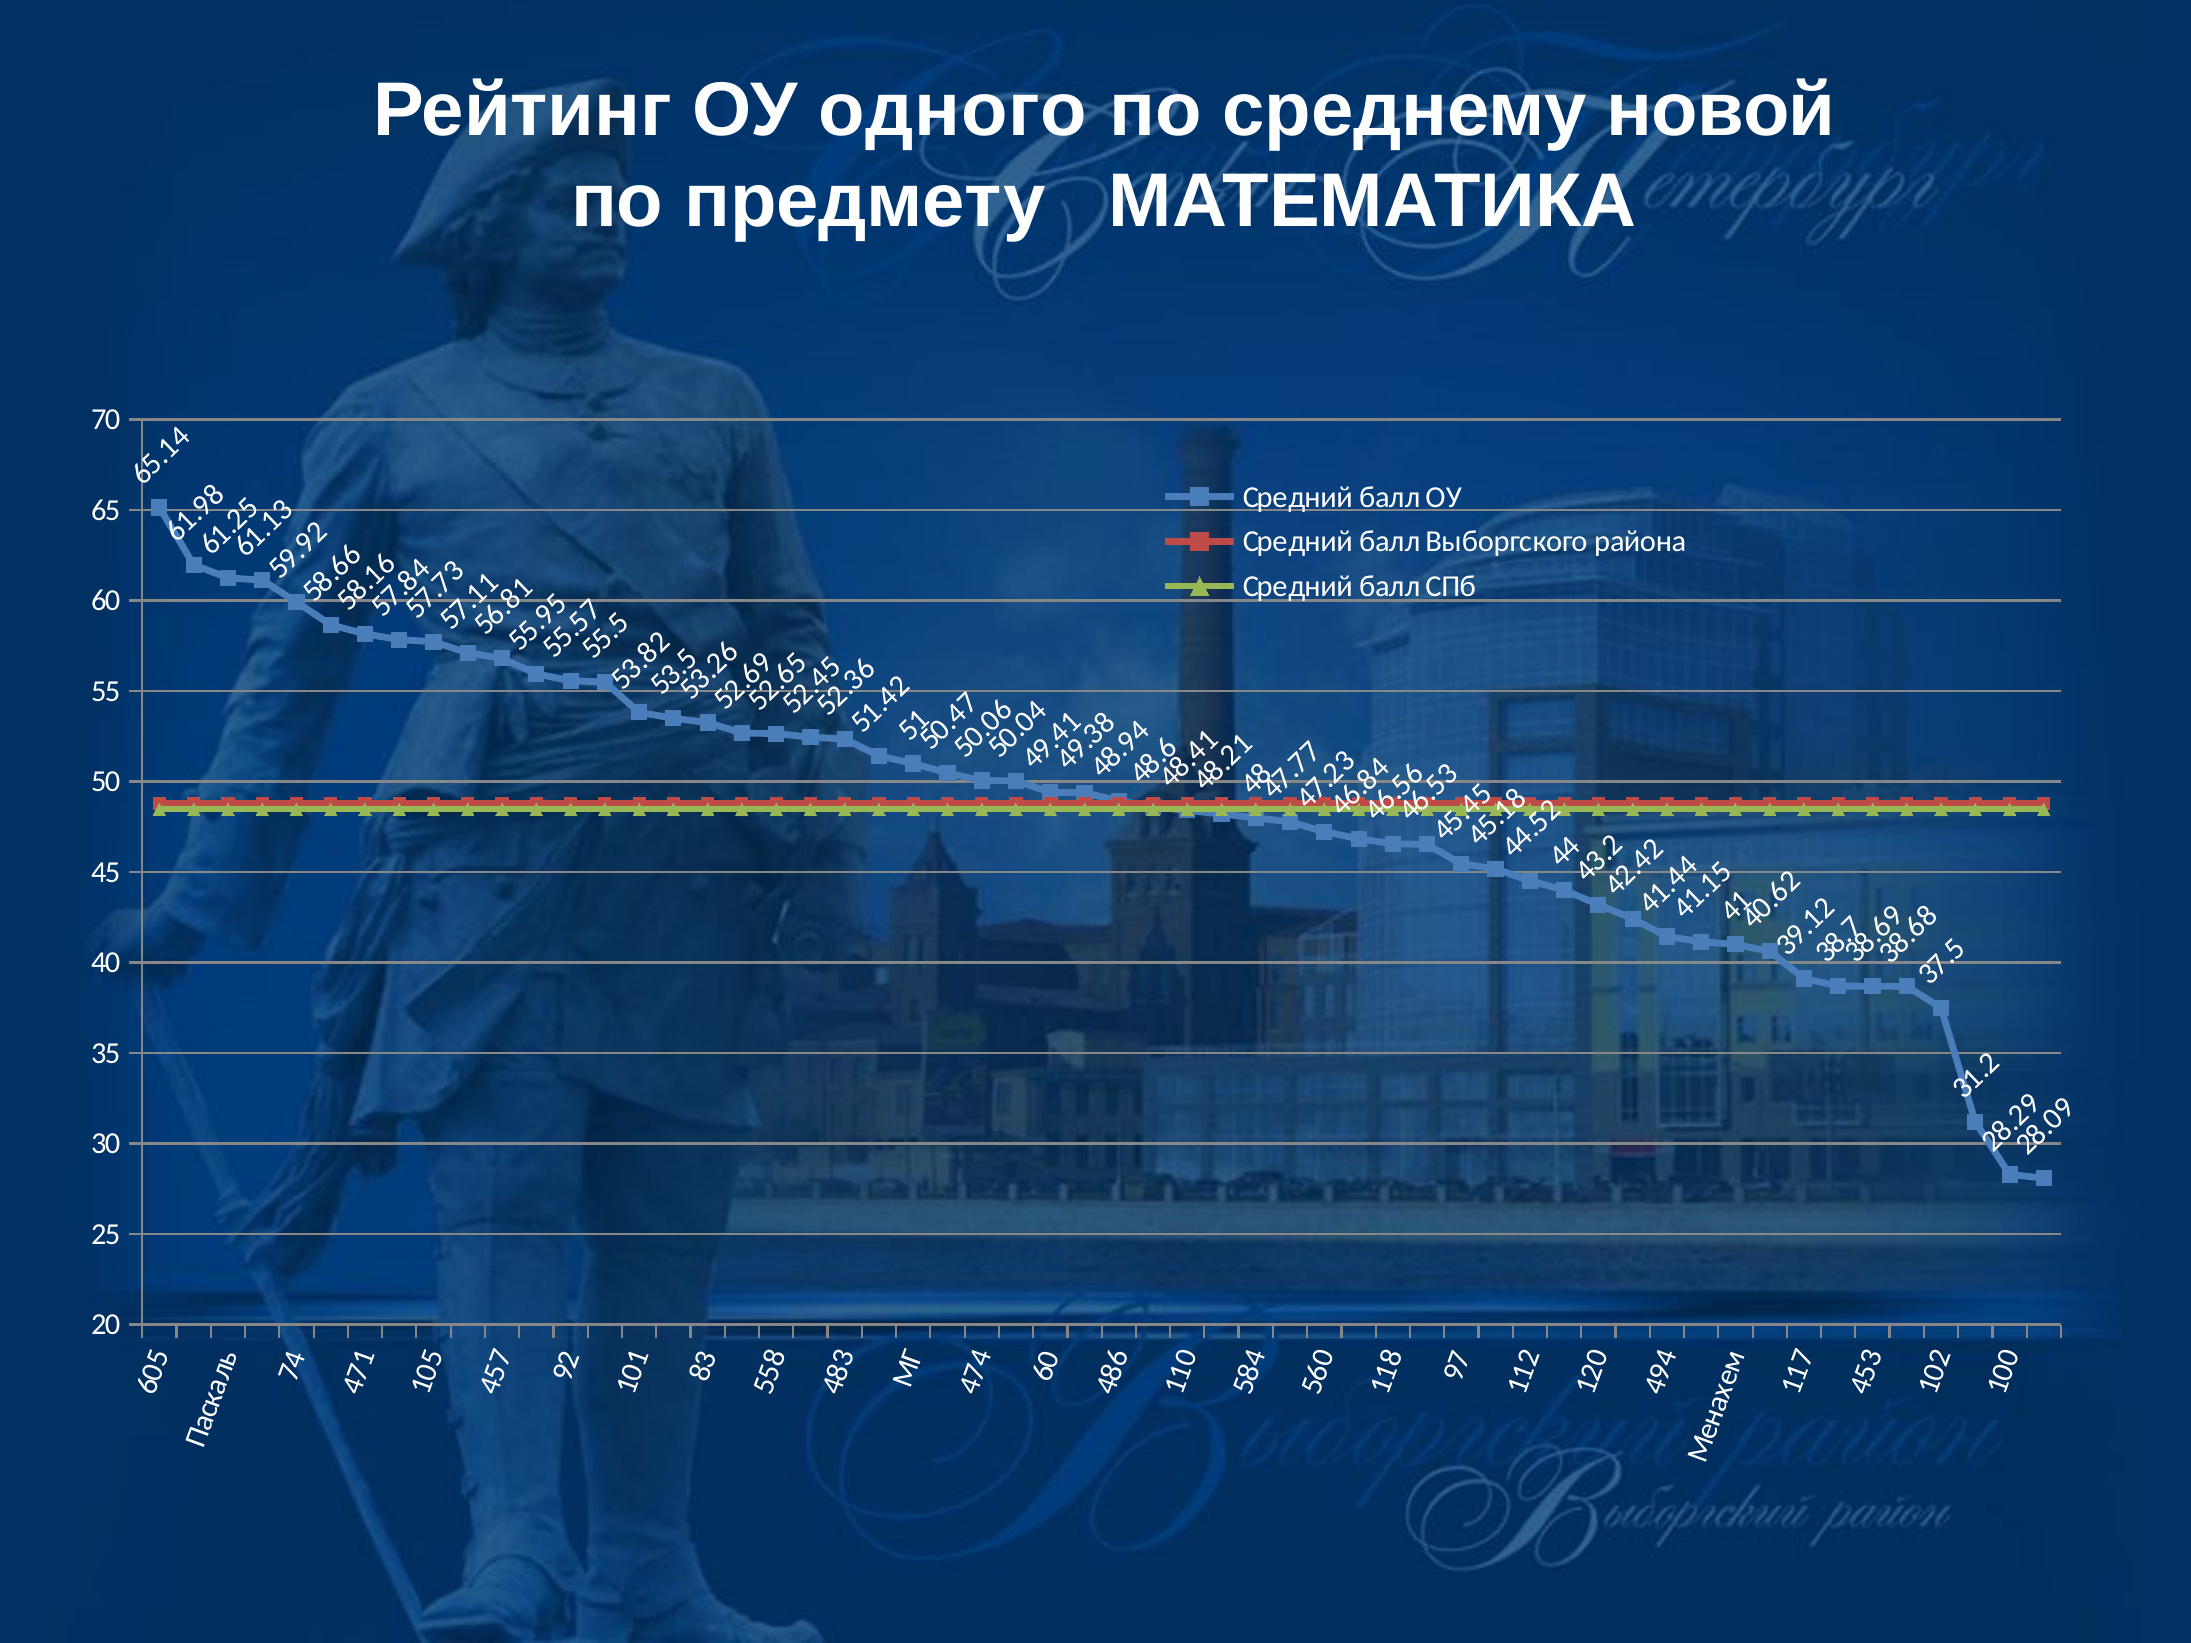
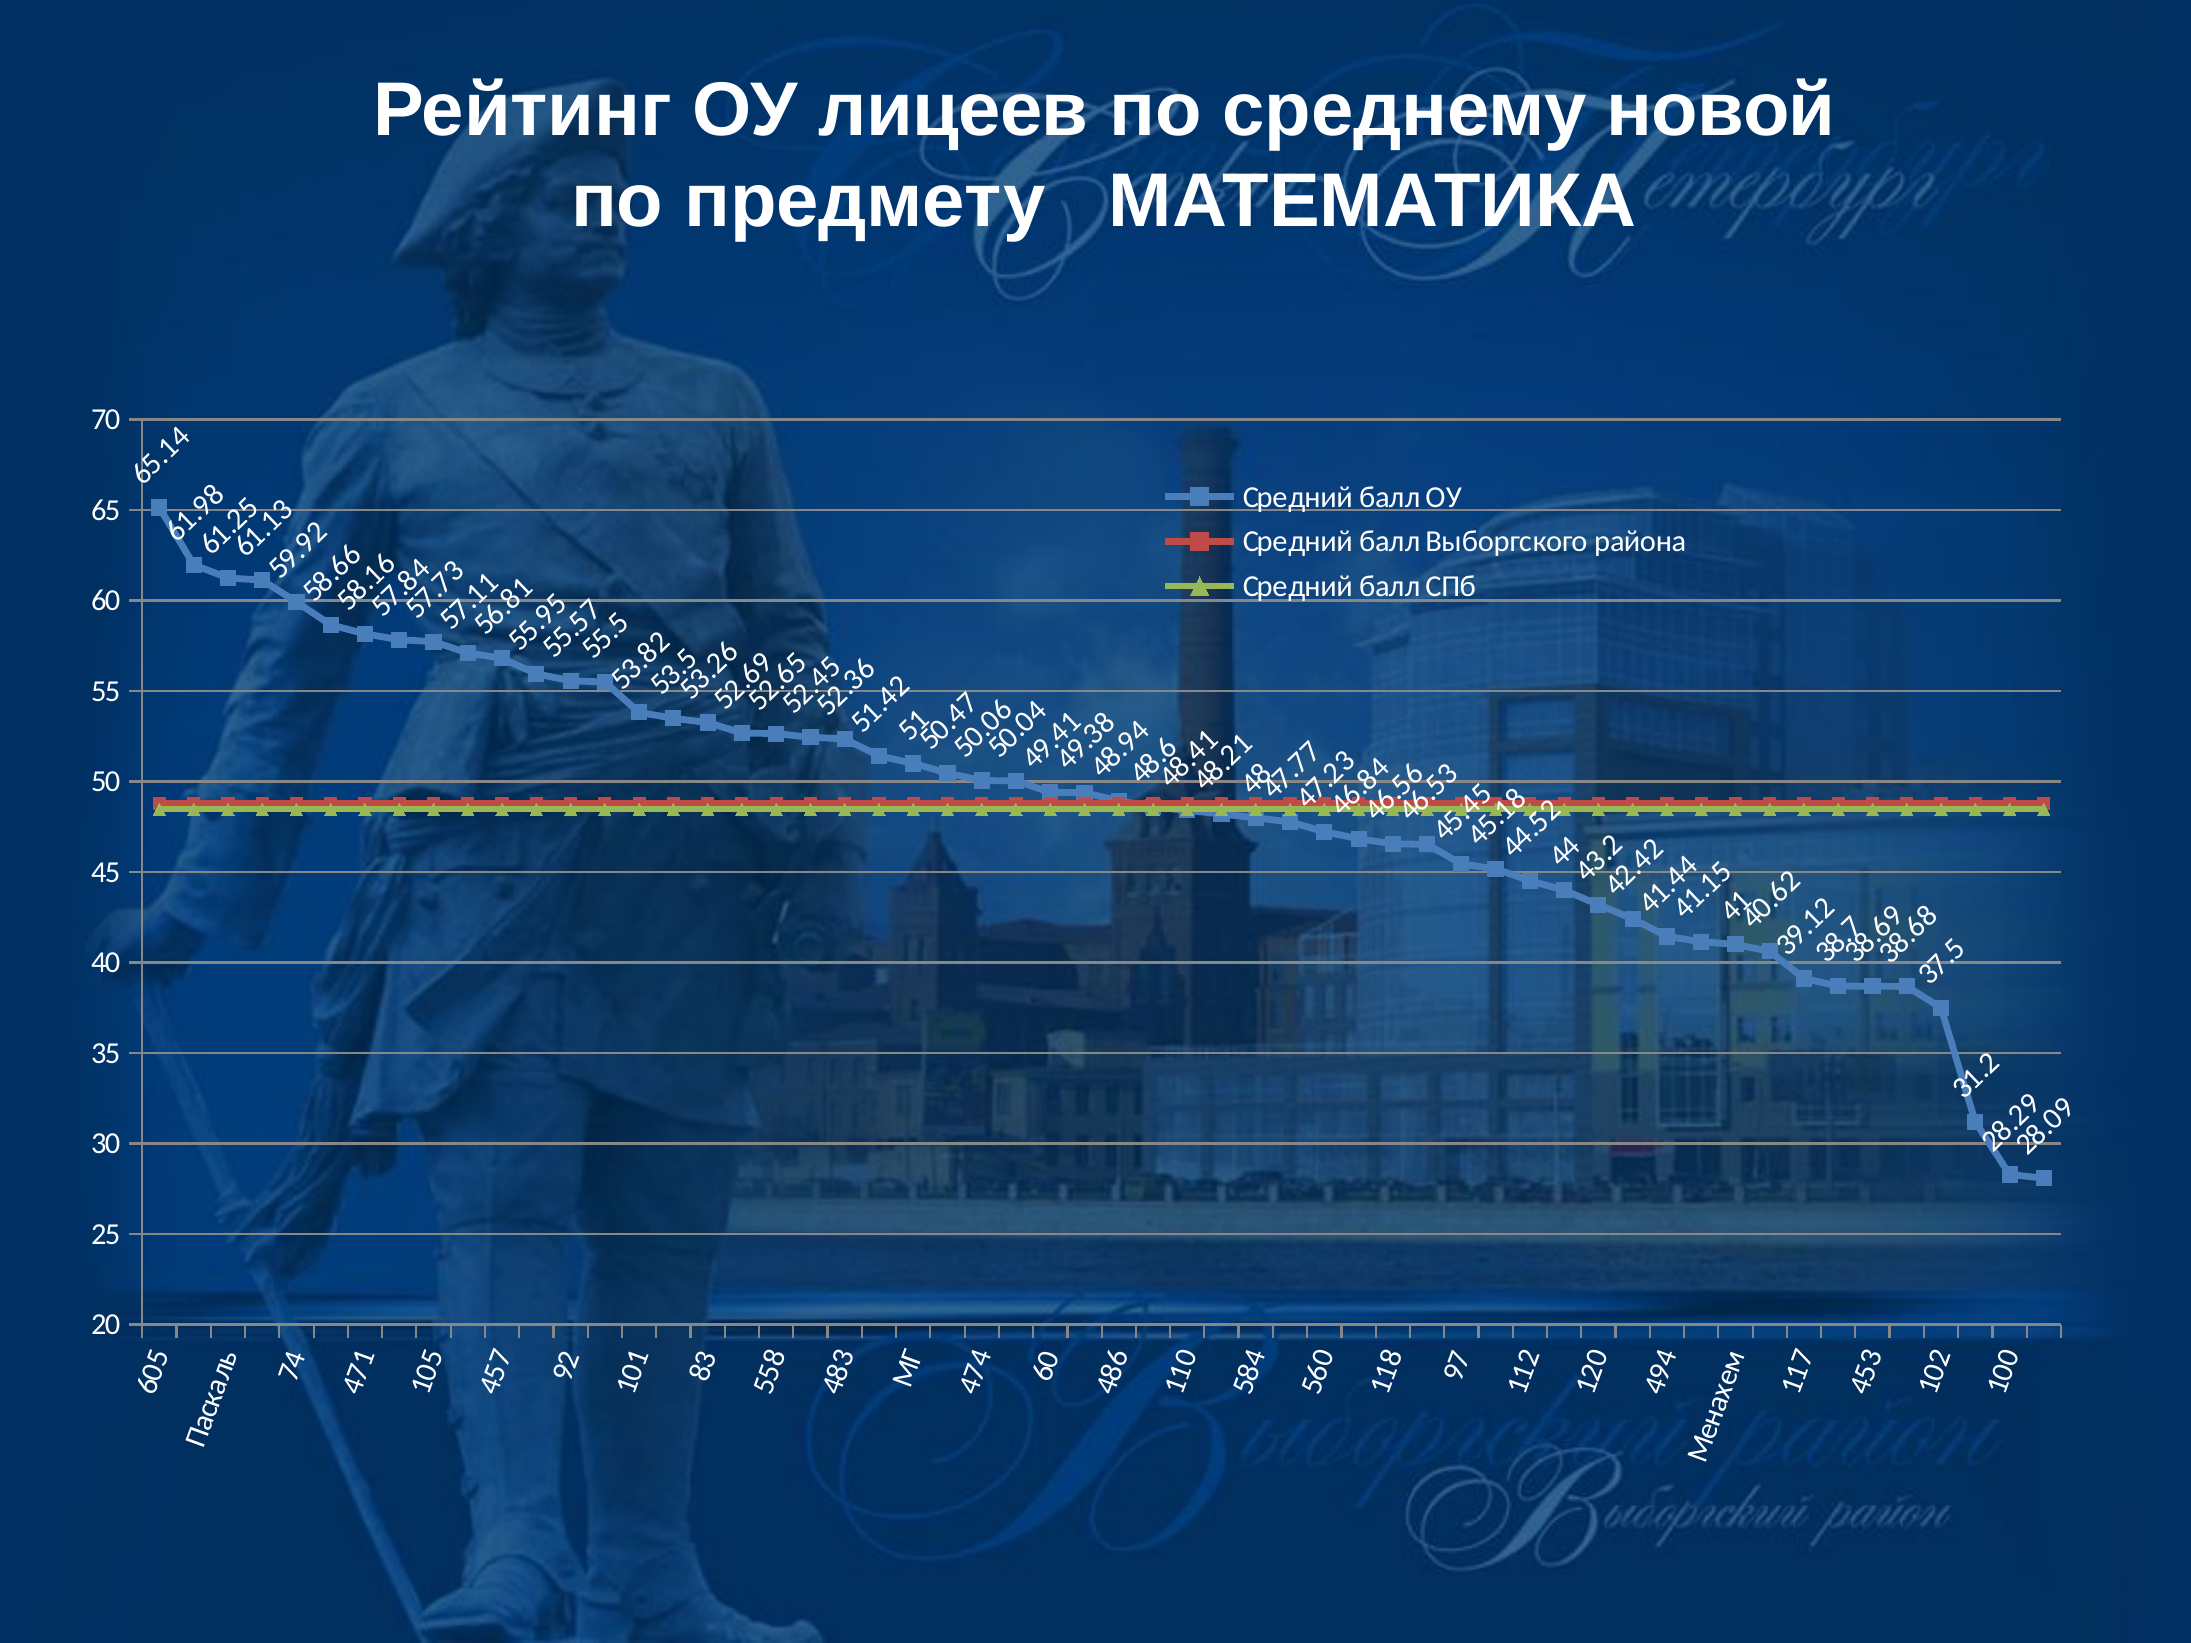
одного: одного -> лицеев (954, 110)
